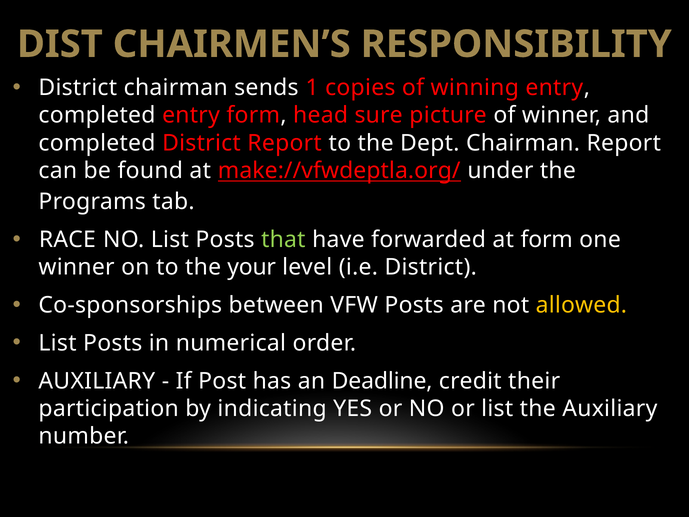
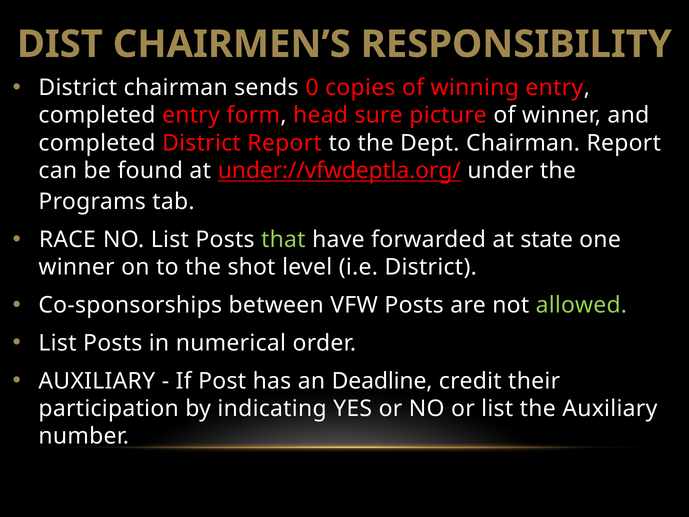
1: 1 -> 0 (312, 88)
make://vfwdeptla.org/: make://vfwdeptla.org/ -> under://vfwdeptla.org/ (339, 170)
at form: form -> state (547, 240)
your: your -> shot (251, 267)
allowed colour: yellow -> light green (581, 305)
